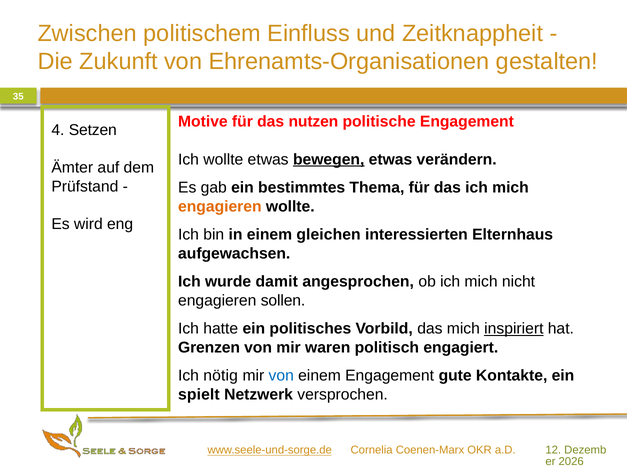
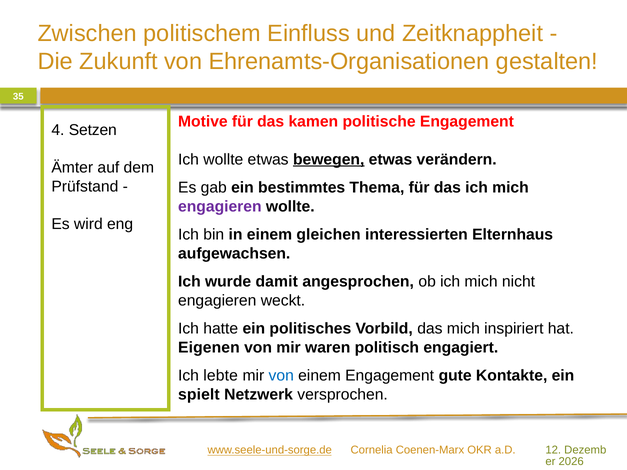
nutzen: nutzen -> kamen (313, 122)
engagieren colour: orange -> purple (220, 206)
sollen: sollen -> weckt (283, 301)
inspiriert underline: present -> none (514, 329)
Grenzen: Grenzen -> Eigenen (209, 348)
nötig: nötig -> lebte (221, 376)
